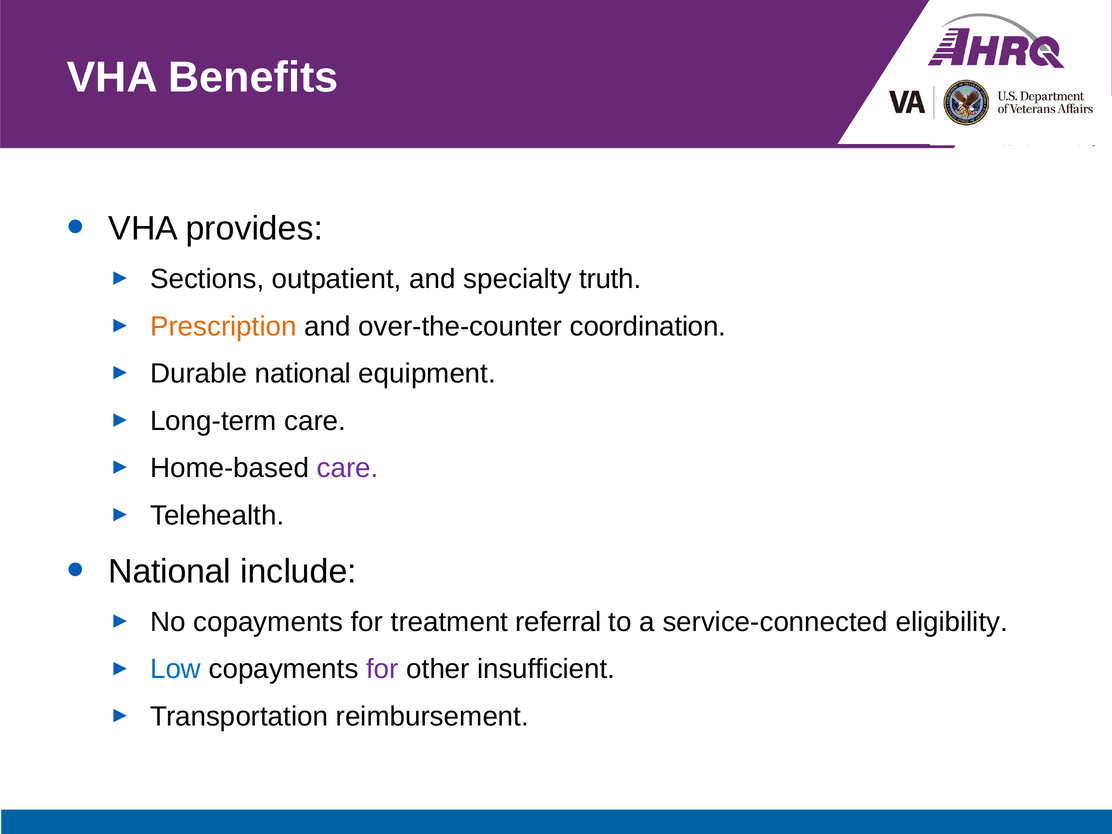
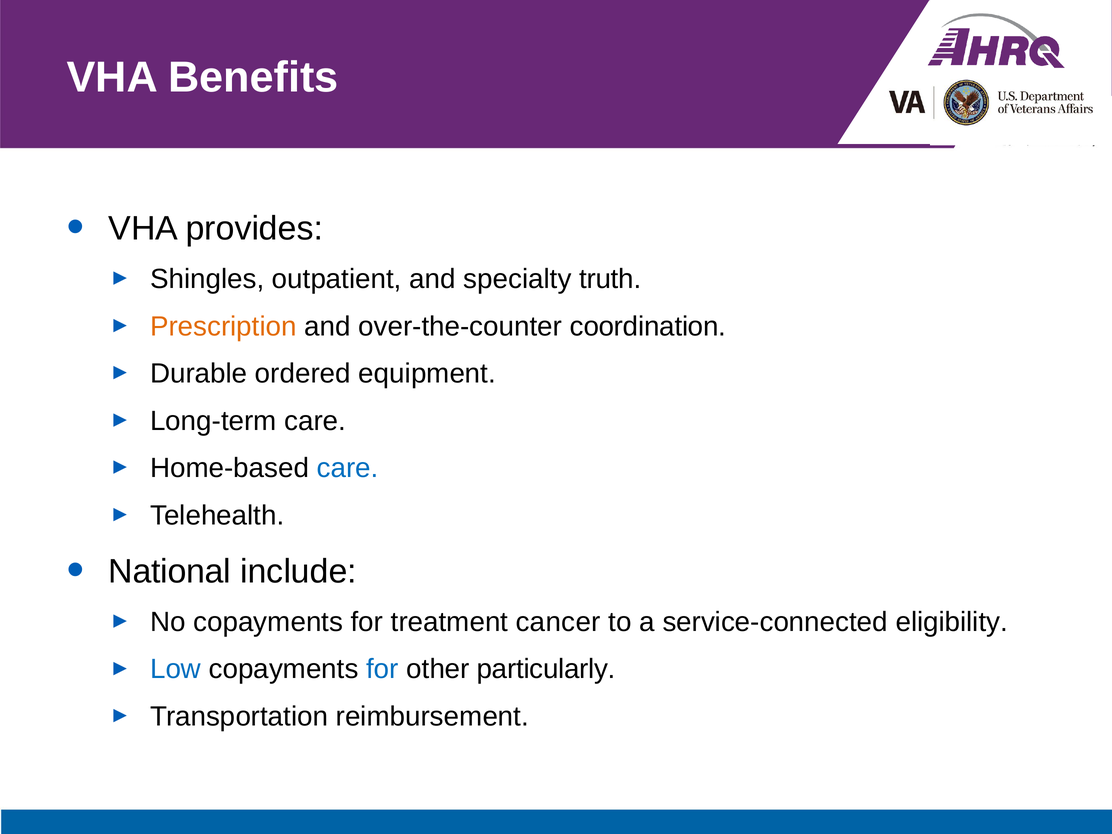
Sections: Sections -> Shingles (207, 279)
Durable national: national -> ordered (303, 374)
care colour: purple -> blue (348, 468)
referral: referral -> cancer (558, 622)
for colour: purple -> blue (382, 669)
insufficient: insufficient -> particularly (546, 669)
